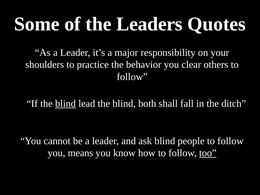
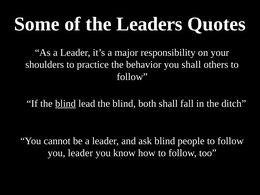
you clear: clear -> shall (191, 65)
you means: means -> leader (80, 153)
too underline: present -> none (208, 153)
